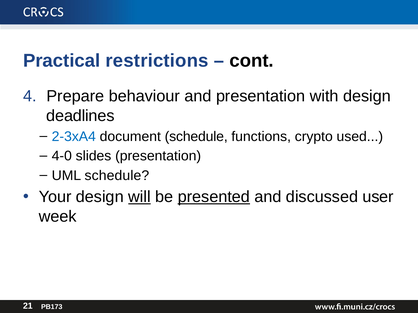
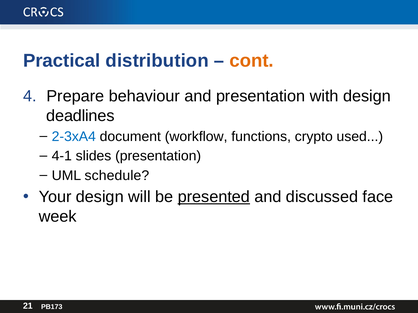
restrictions: restrictions -> distribution (157, 61)
cont colour: black -> orange (252, 61)
document schedule: schedule -> workflow (196, 137)
4-0: 4-0 -> 4-1 (62, 156)
will underline: present -> none (139, 197)
user: user -> face (378, 197)
